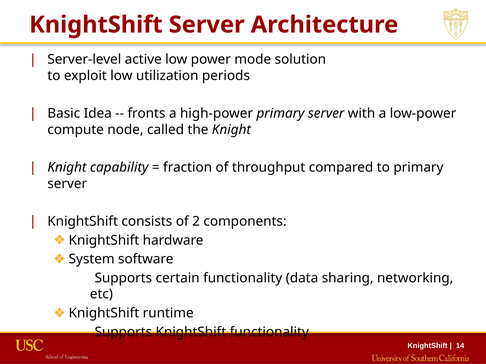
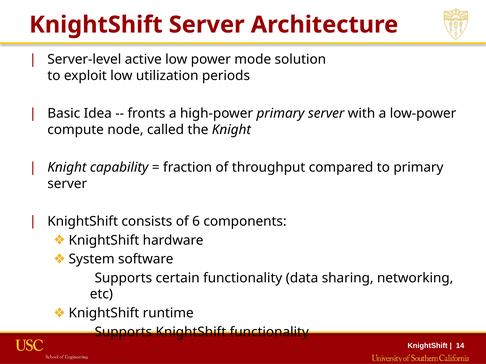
2: 2 -> 6 (196, 222)
